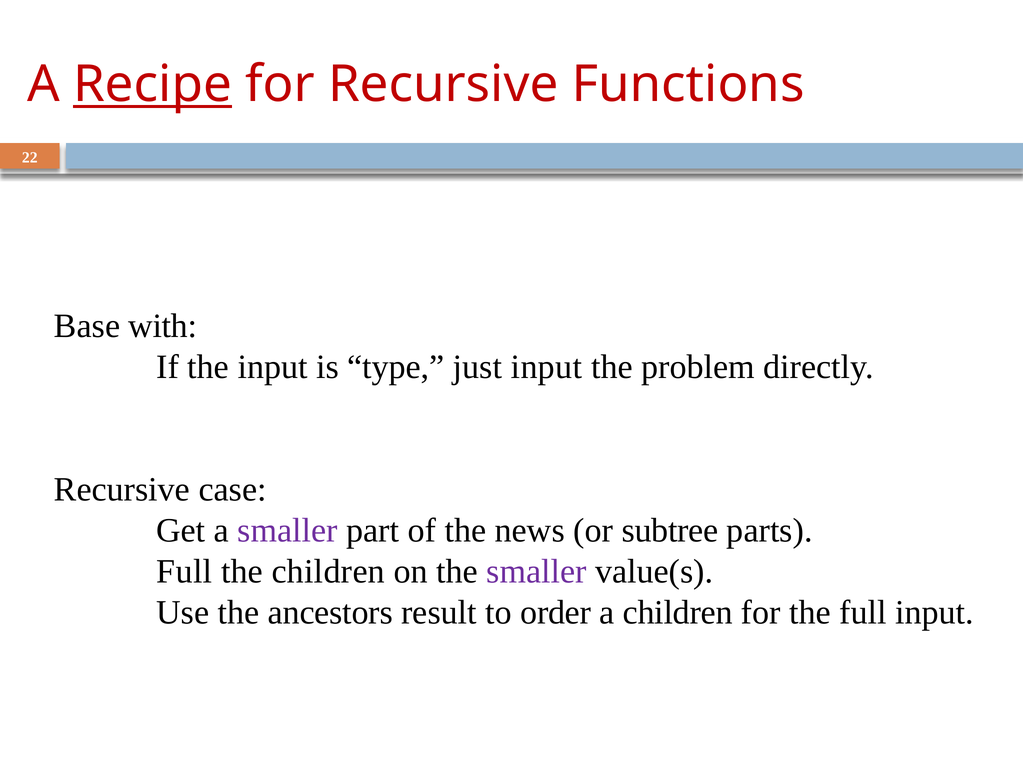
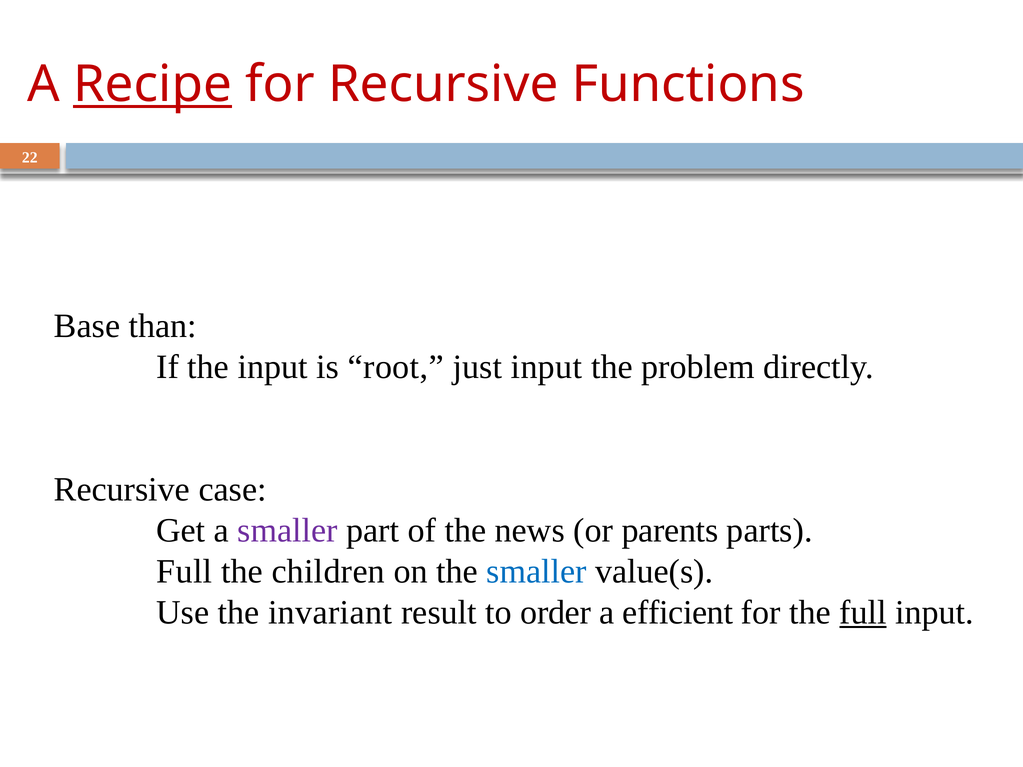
with: with -> than (163, 326)
type: type -> root (396, 367)
subtree: subtree -> parents (670, 531)
smaller colour: purple -> blue (537, 572)
ancestors: ancestors -> invariant (330, 613)
a children: children -> efficient (678, 613)
full underline: none -> present (863, 613)
